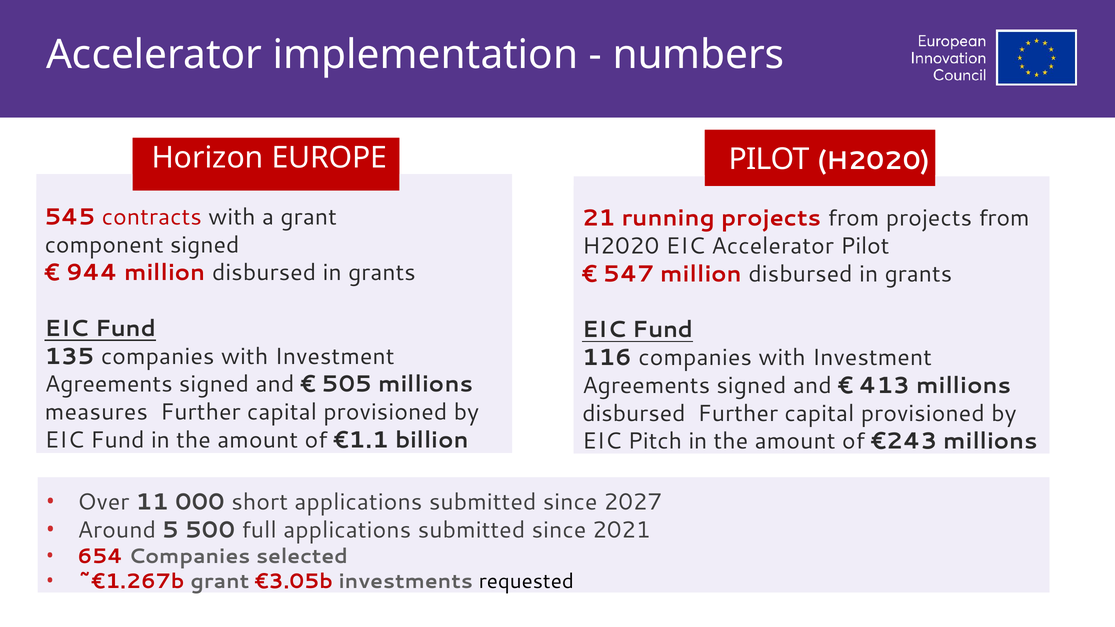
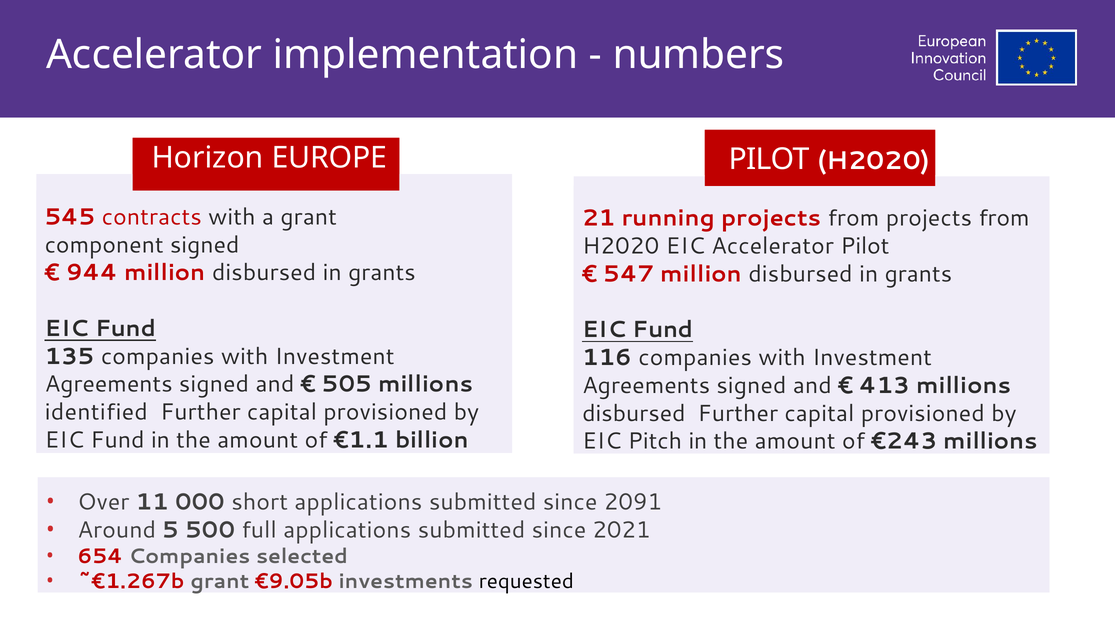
measures: measures -> identified (96, 412)
2027: 2027 -> 2091 (633, 502)
€3.05b: €3.05b -> €9.05b (294, 582)
